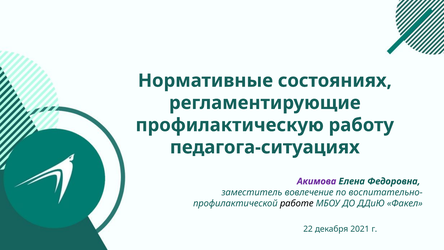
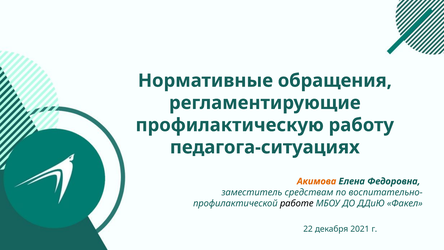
состояниях: состояниях -> обращения (335, 81)
Акимова colour: purple -> orange (317, 181)
вовлечение: вовлечение -> средствам (309, 192)
